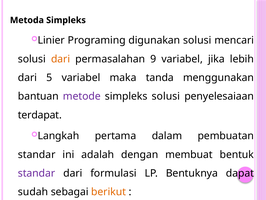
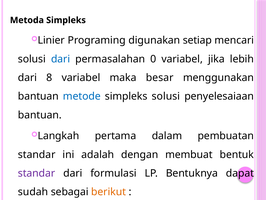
digunakan solusi: solusi -> setiap (197, 40)
dari colour: orange -> blue (61, 59)
9: 9 -> 0 (153, 59)
5: 5 -> 8 (49, 77)
tanda: tanda -> besar (160, 77)
metode colour: purple -> blue (82, 96)
terdapat: terdapat -> bantuan (40, 115)
